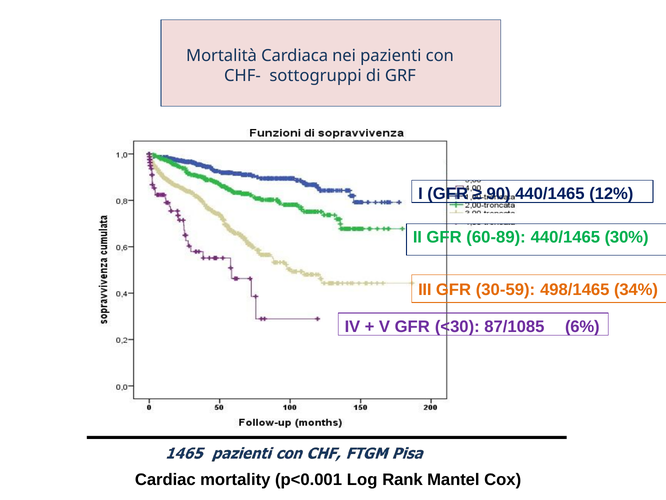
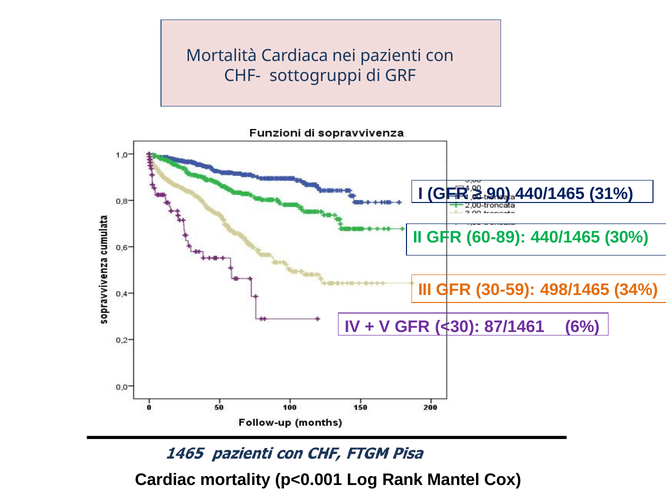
12%: 12% -> 31% (611, 194)
87/1085: 87/1085 -> 87/1461 (514, 326)
